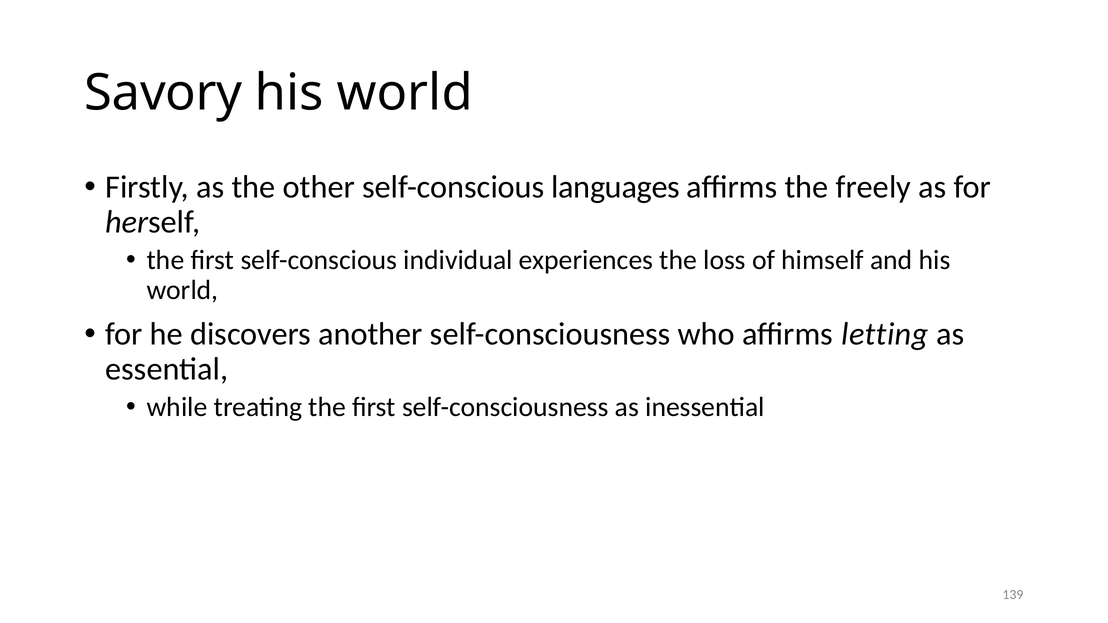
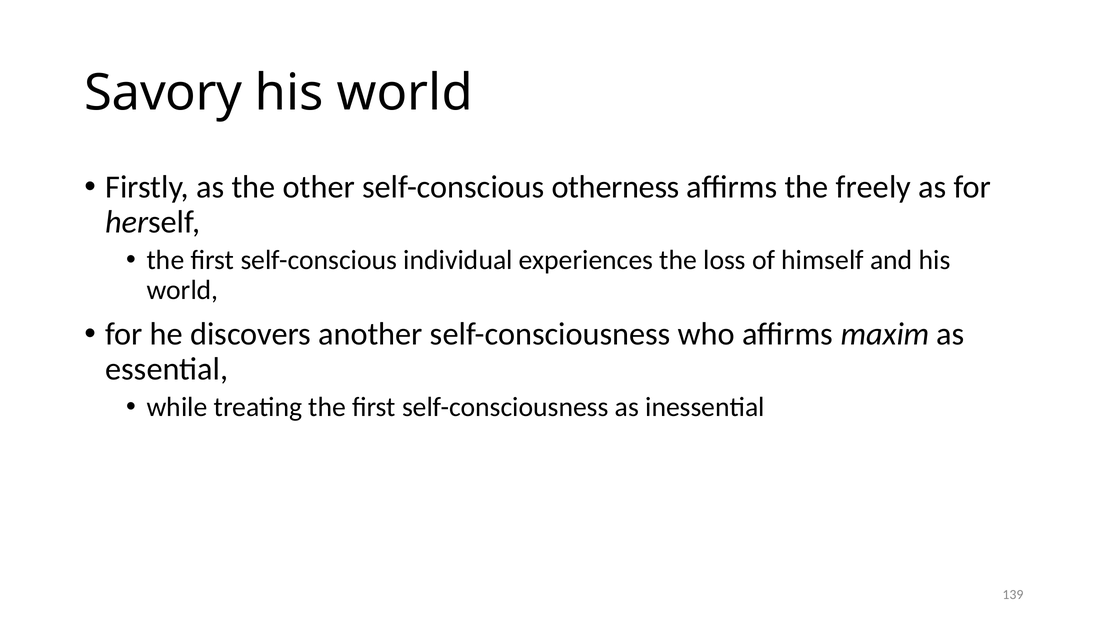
languages: languages -> otherness (616, 187)
letting: letting -> maxim (885, 334)
